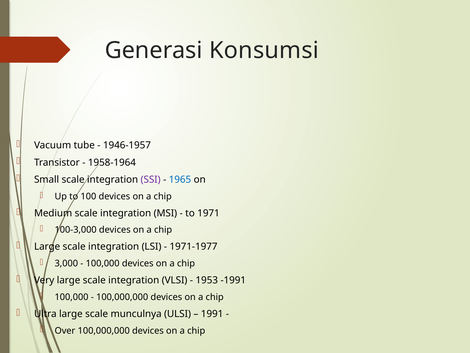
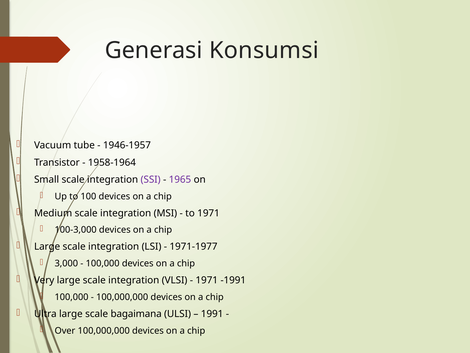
1965 colour: blue -> purple (180, 179)
1953: 1953 -> 1971 (207, 280)
munculnya: munculnya -> bagaimana (136, 313)
